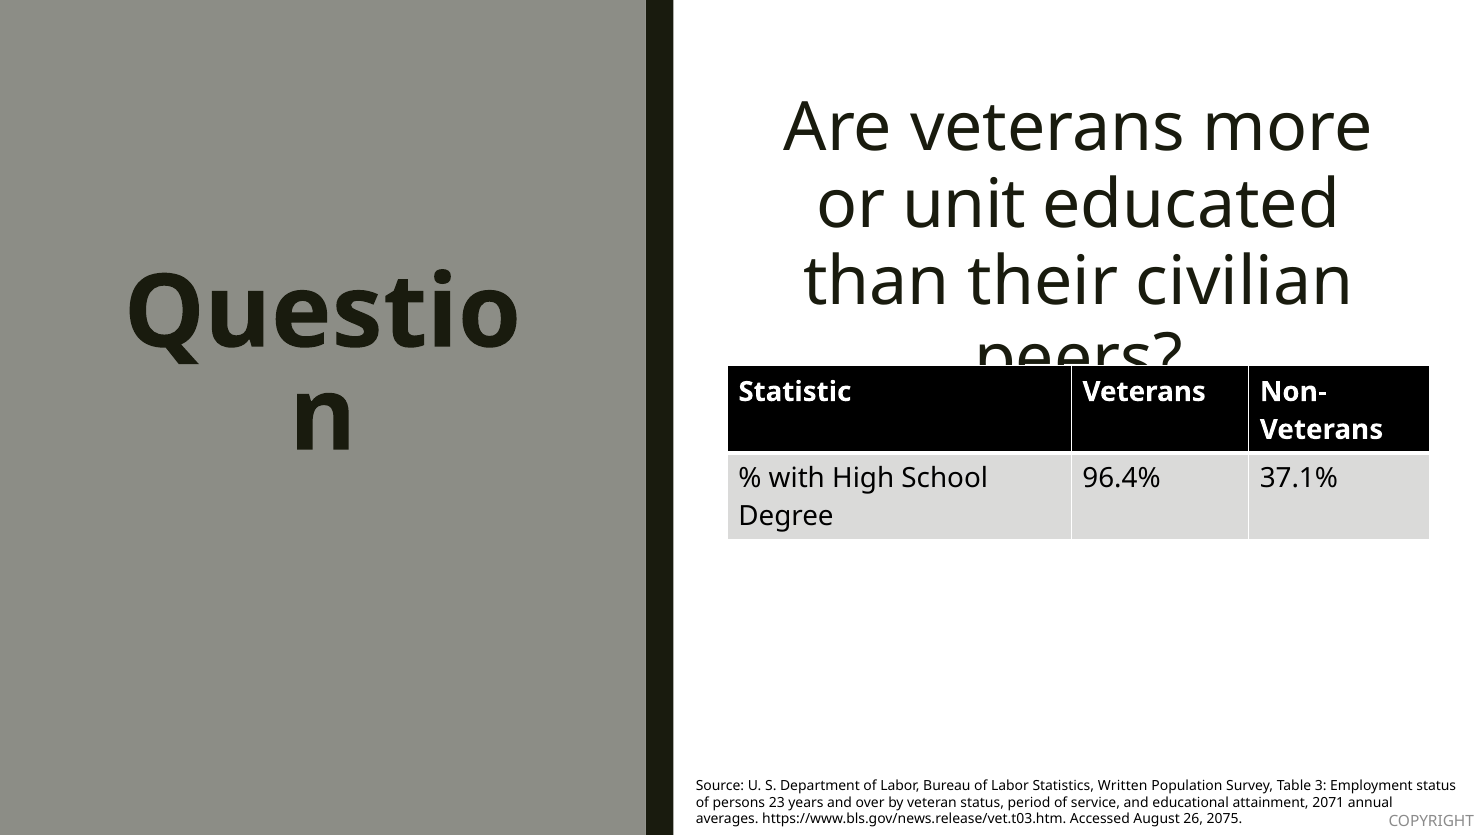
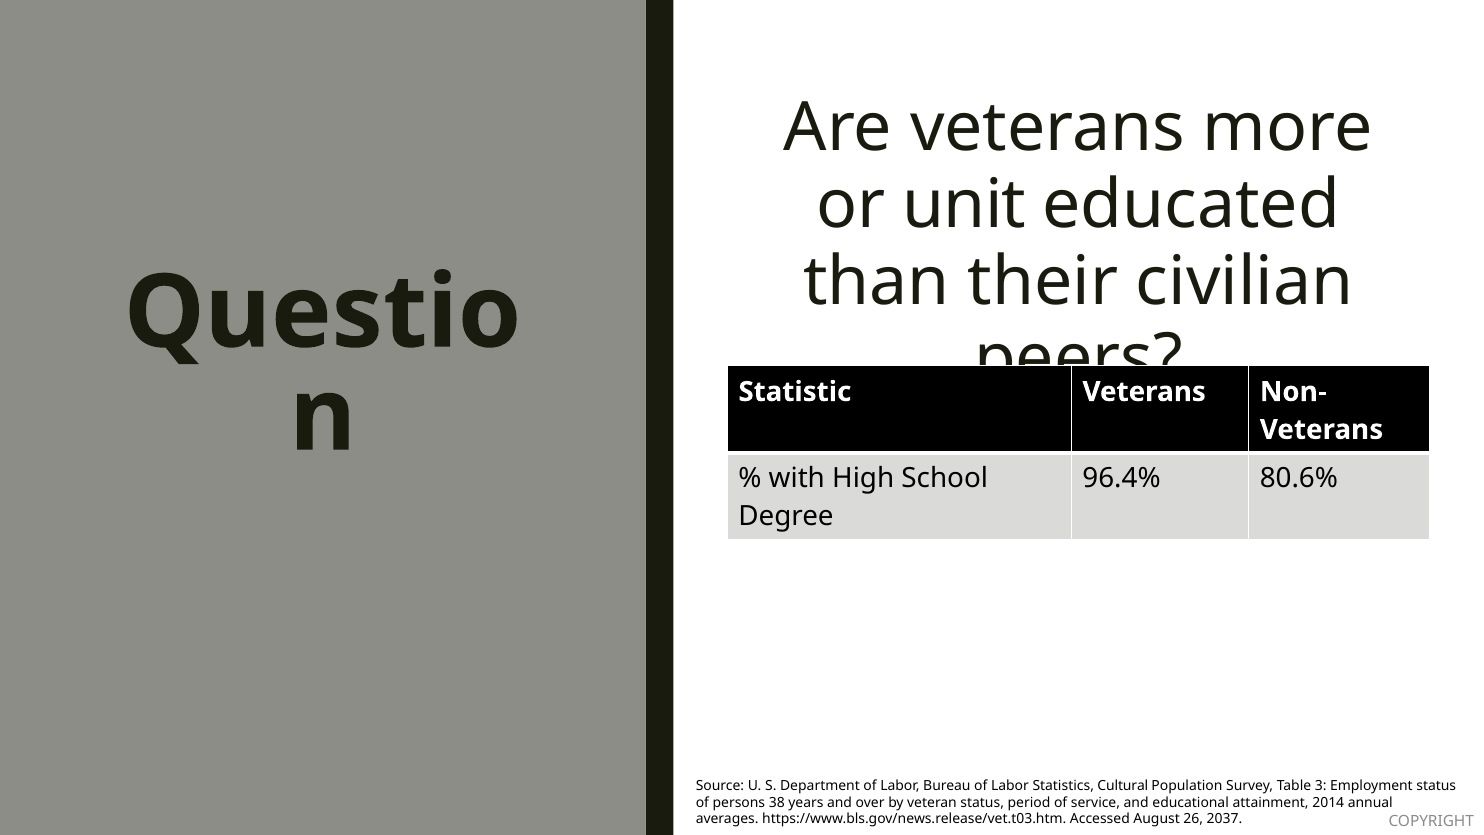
37.1%: 37.1% -> 80.6% (1299, 479)
Written: Written -> Cultural (1123, 786)
23: 23 -> 38 (777, 802)
2071: 2071 -> 2014 (1328, 802)
2075: 2075 -> 2037 (1224, 819)
